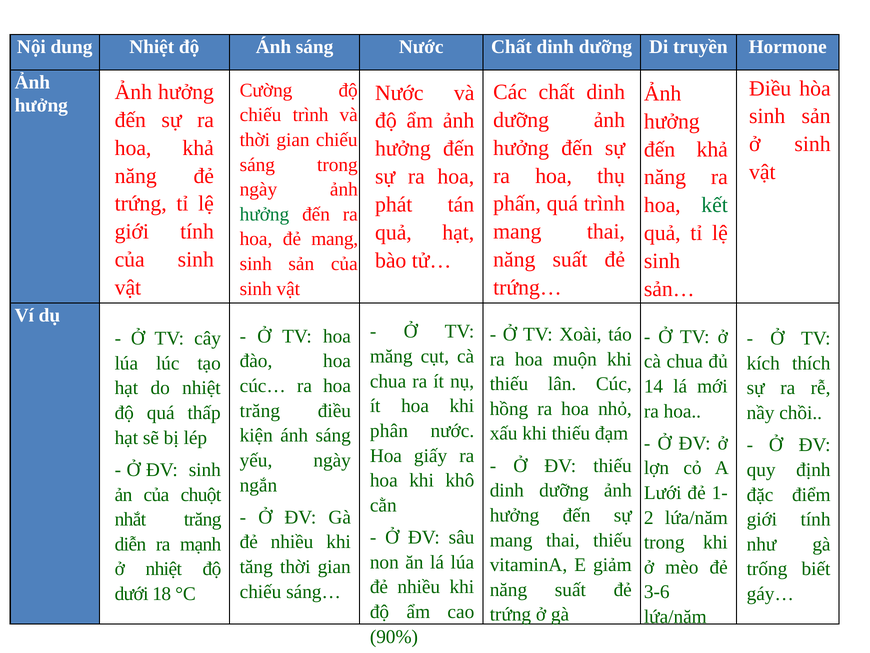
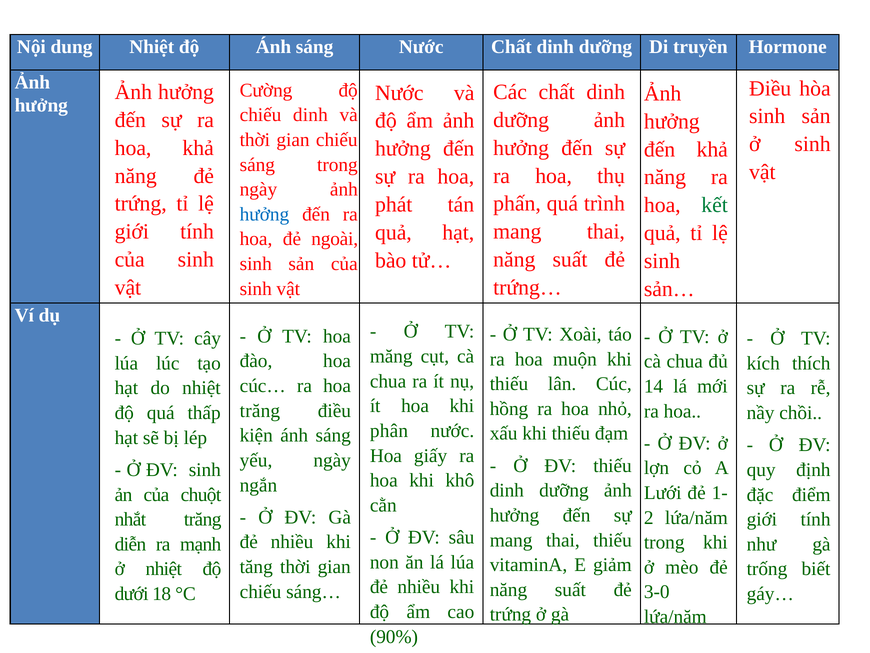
chiếu trình: trình -> dinh (310, 115)
hưởng colour: green -> blue (264, 214)
đẻ mang: mang -> ngoài (335, 239)
3-6: 3-6 -> 3-0 (657, 592)
